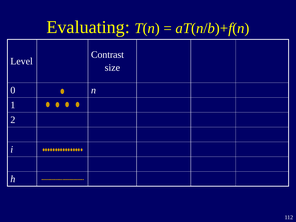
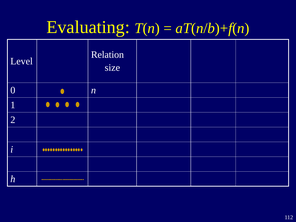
Contrast: Contrast -> Relation (107, 55)
